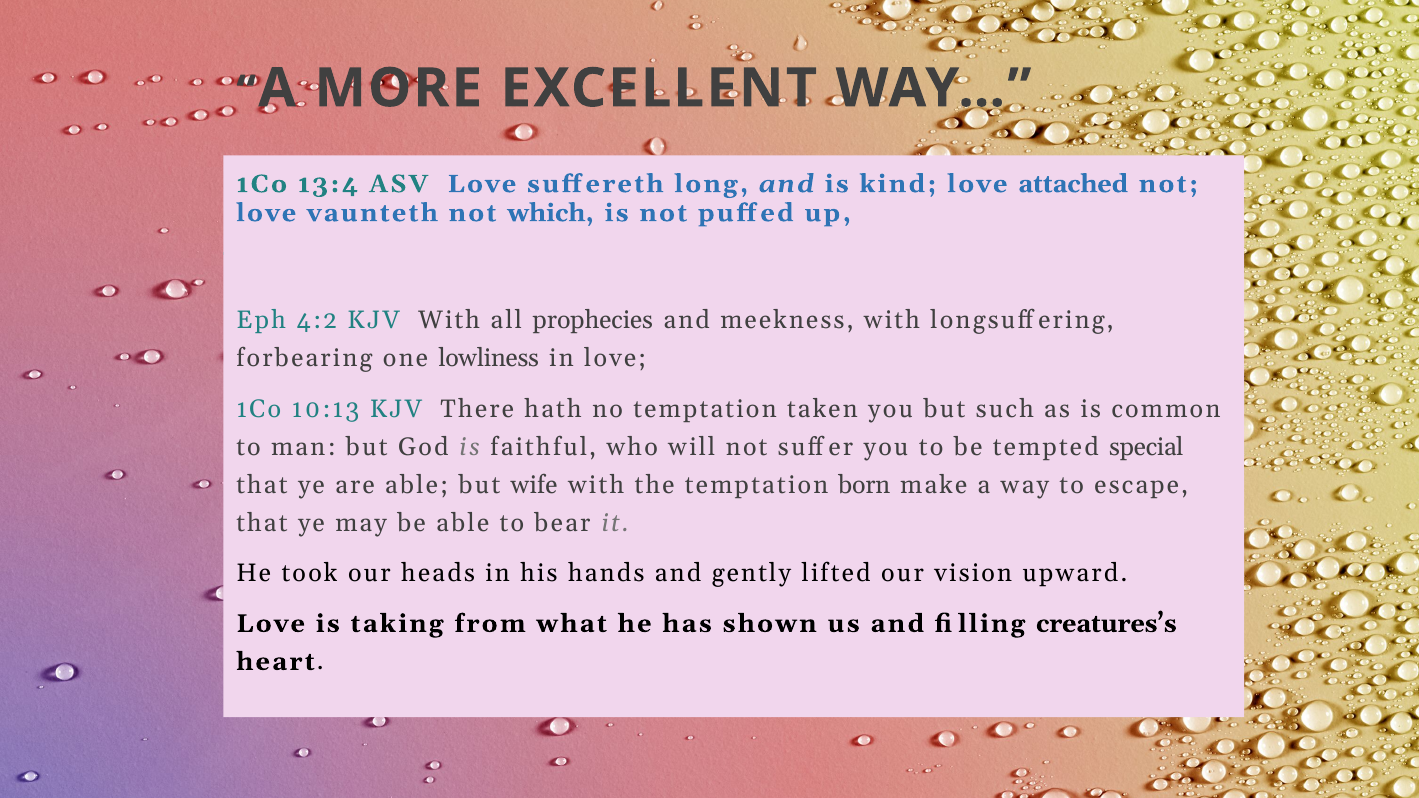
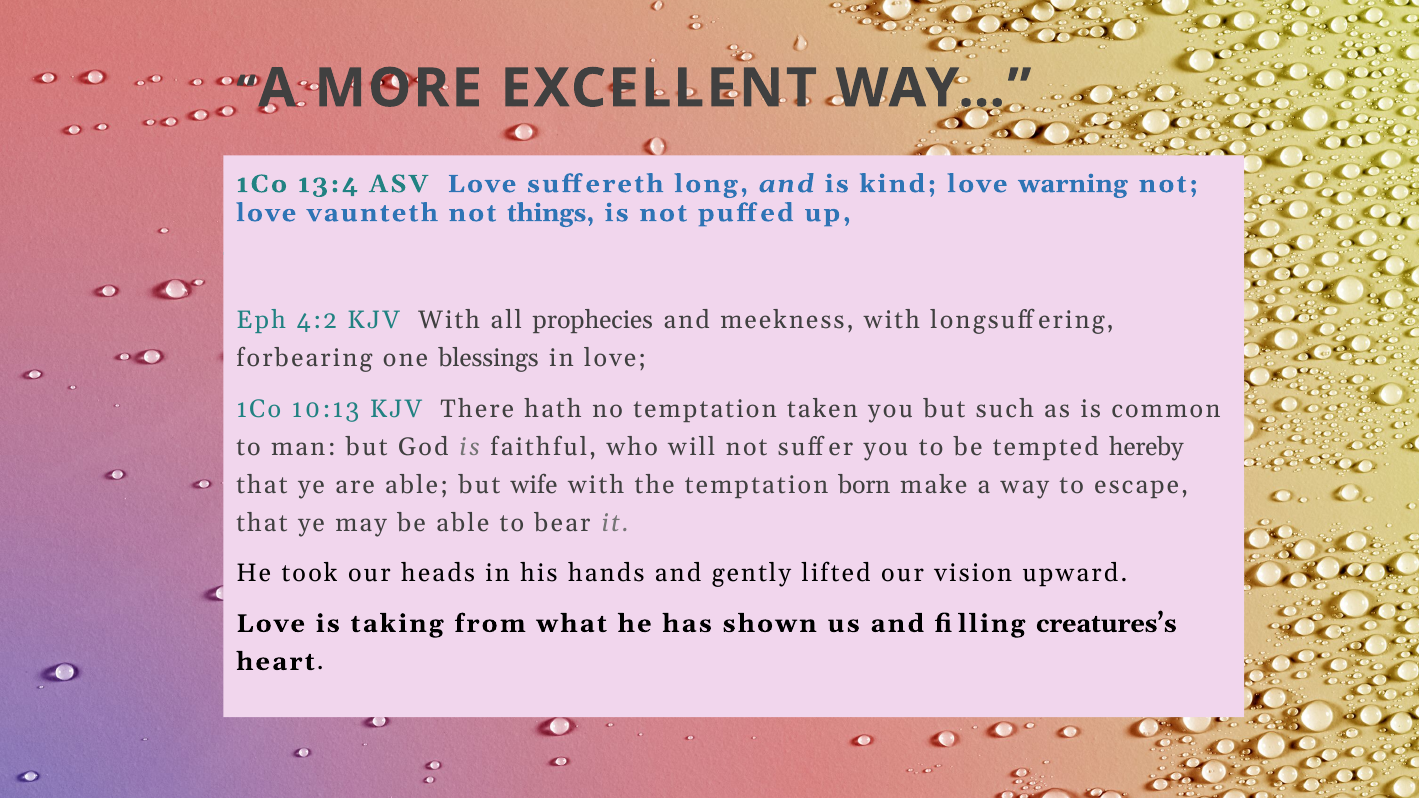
attached: attached -> warning (1073, 184)
which: which -> things (551, 213)
lowliness: lowliness -> blessings (489, 359)
special: special -> hereby (1146, 447)
